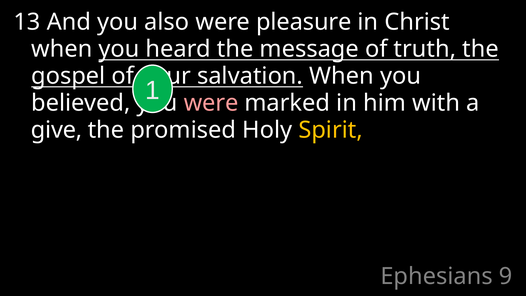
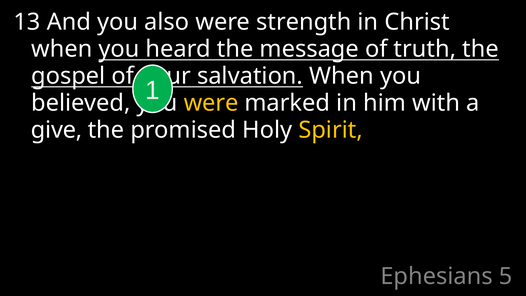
pleasure: pleasure -> strength (304, 22)
were colour: pink -> yellow (211, 103)
9: 9 -> 5 (506, 276)
